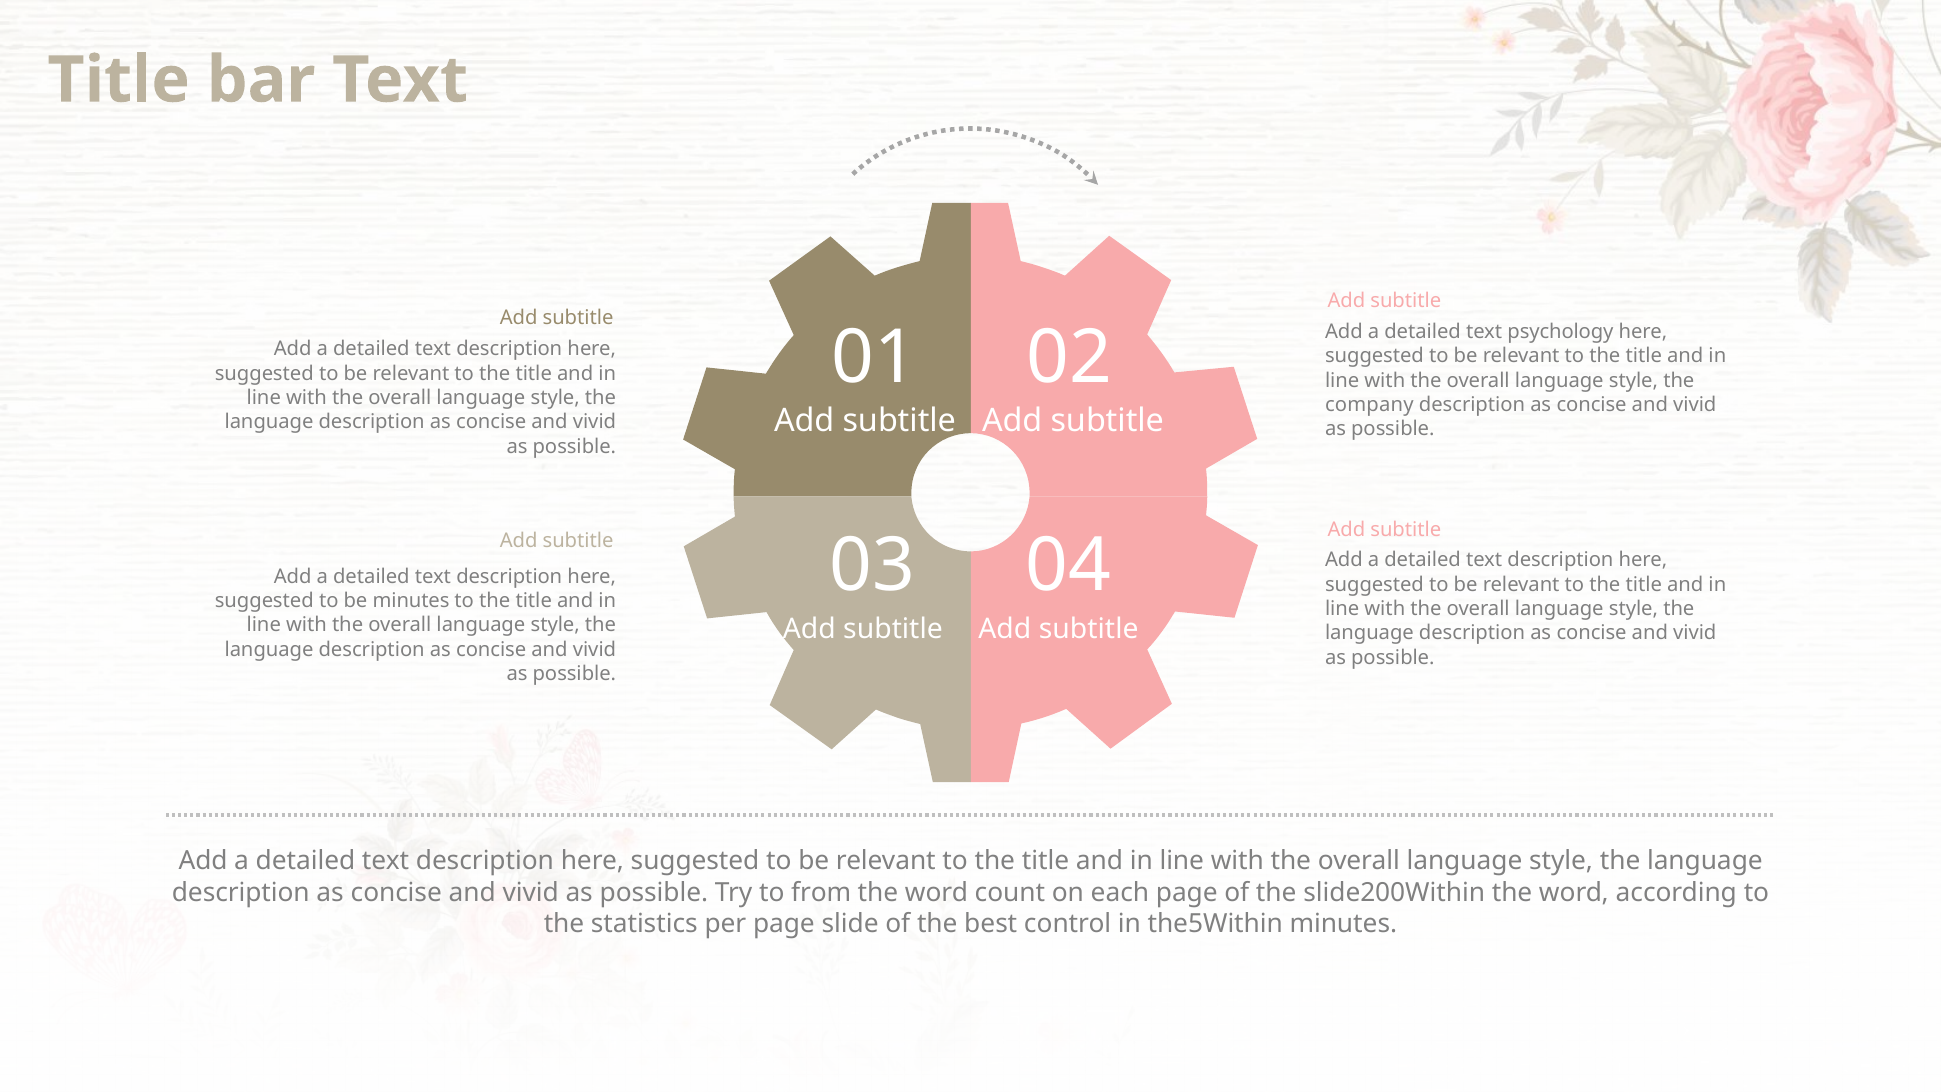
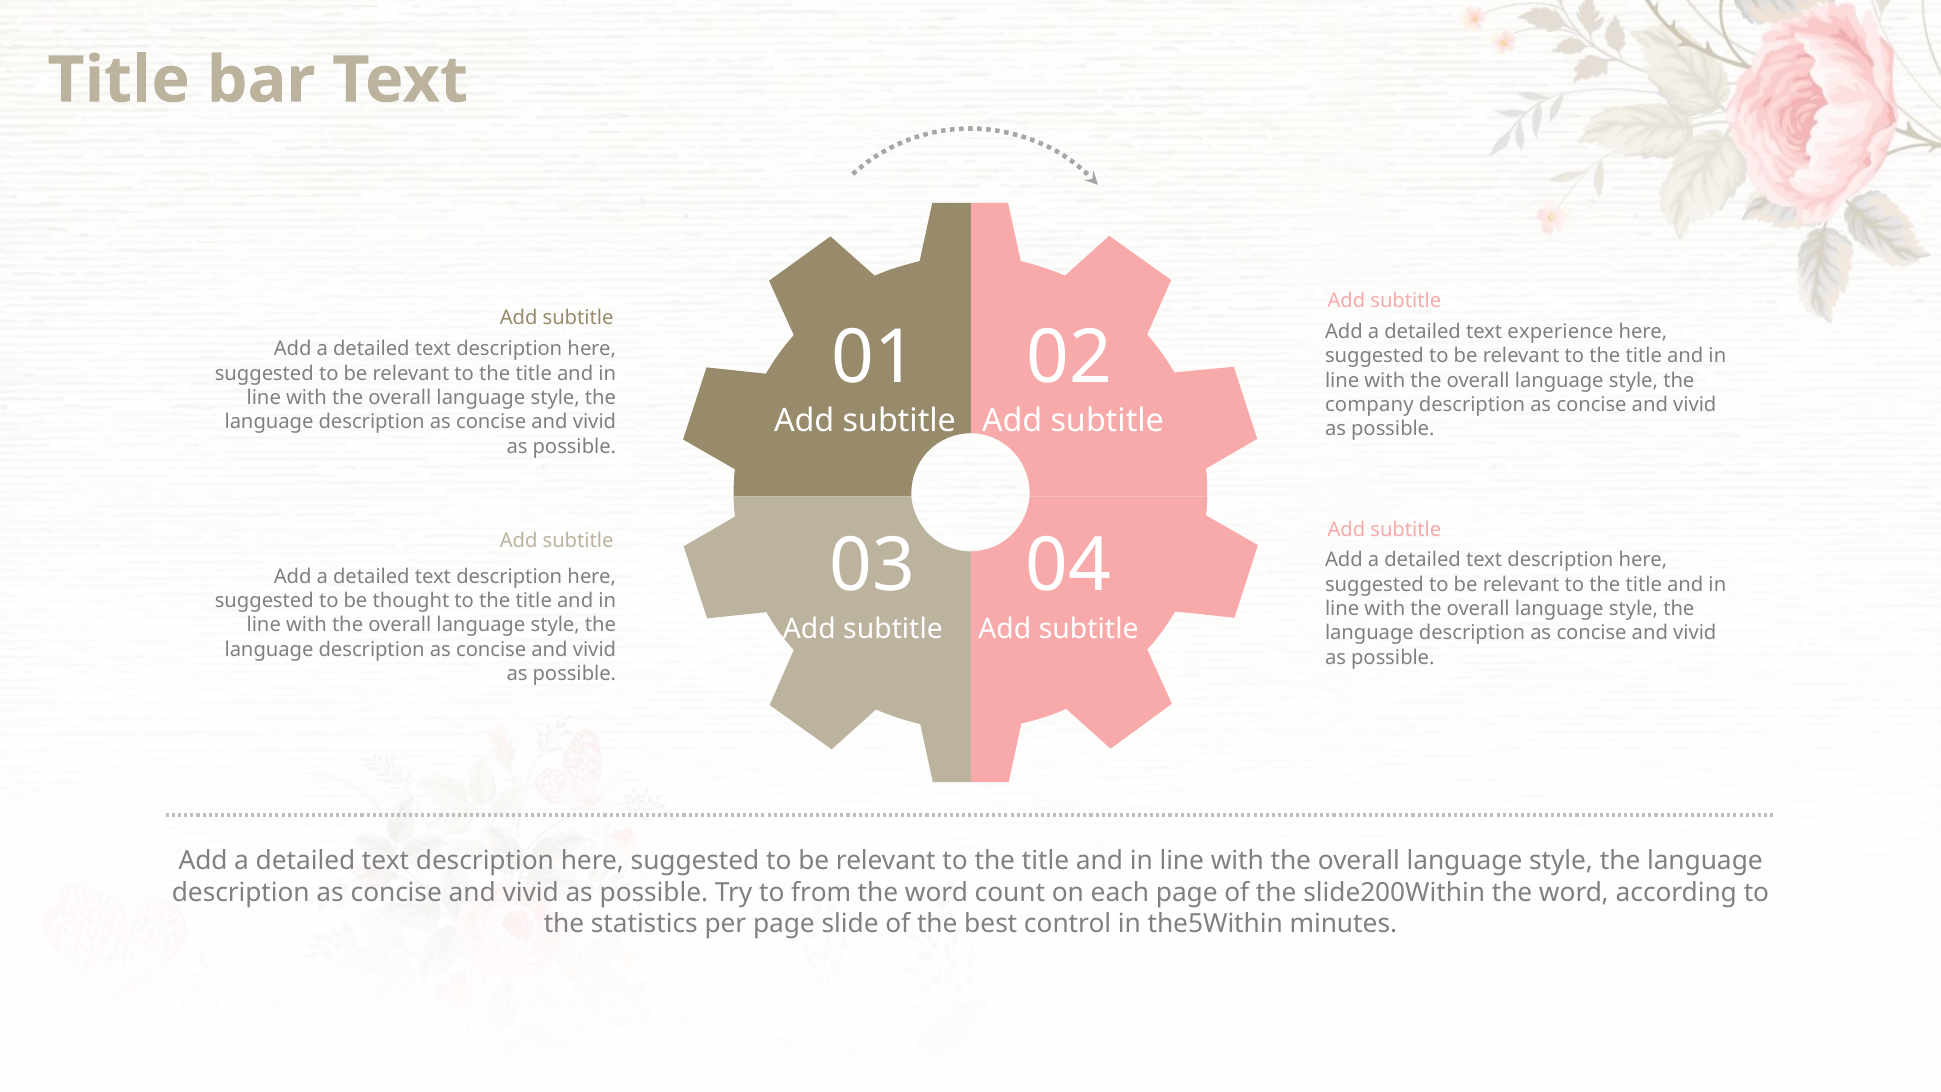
psychology: psychology -> experience (1560, 332)
be minutes: minutes -> thought (411, 601)
